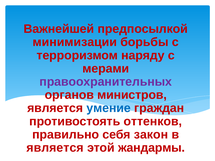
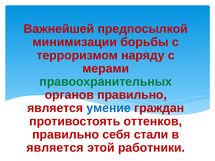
правоохранительных colour: purple -> green (106, 82)
органов министров: министров -> правильно (132, 95)
закон: закон -> стали (151, 135)
жандармы: жандармы -> работники (151, 148)
